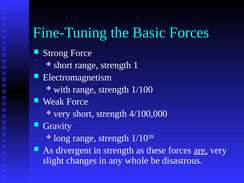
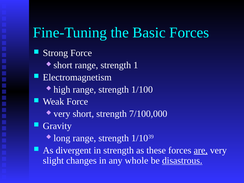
with: with -> high (62, 90)
4/100,000: 4/100,000 -> 7/100,000 (148, 114)
disastrous underline: none -> present (182, 161)
